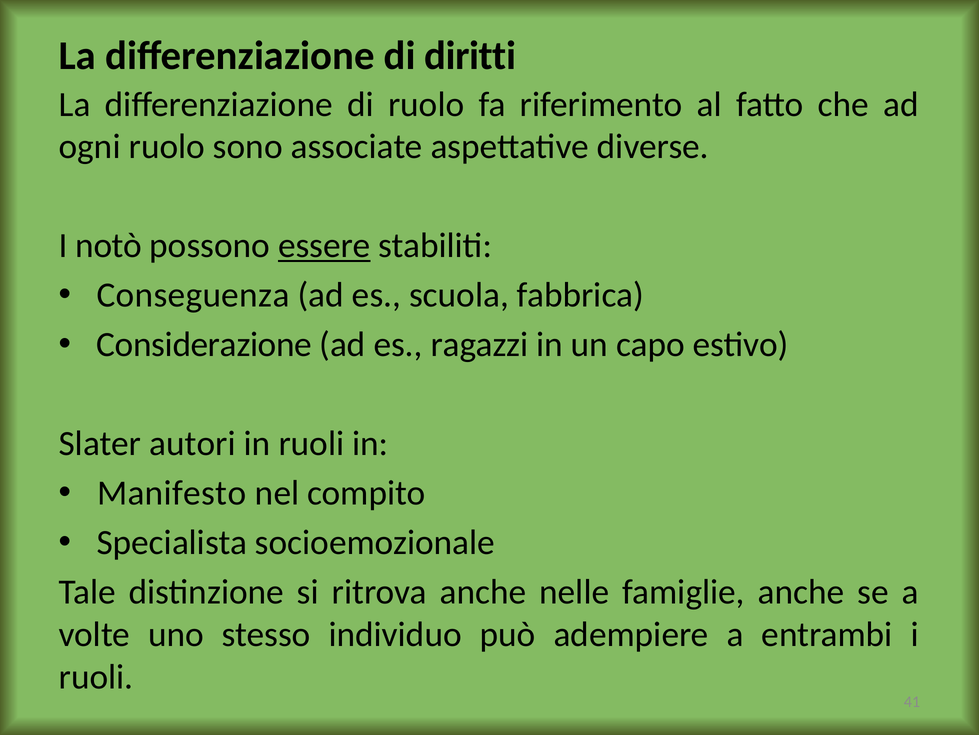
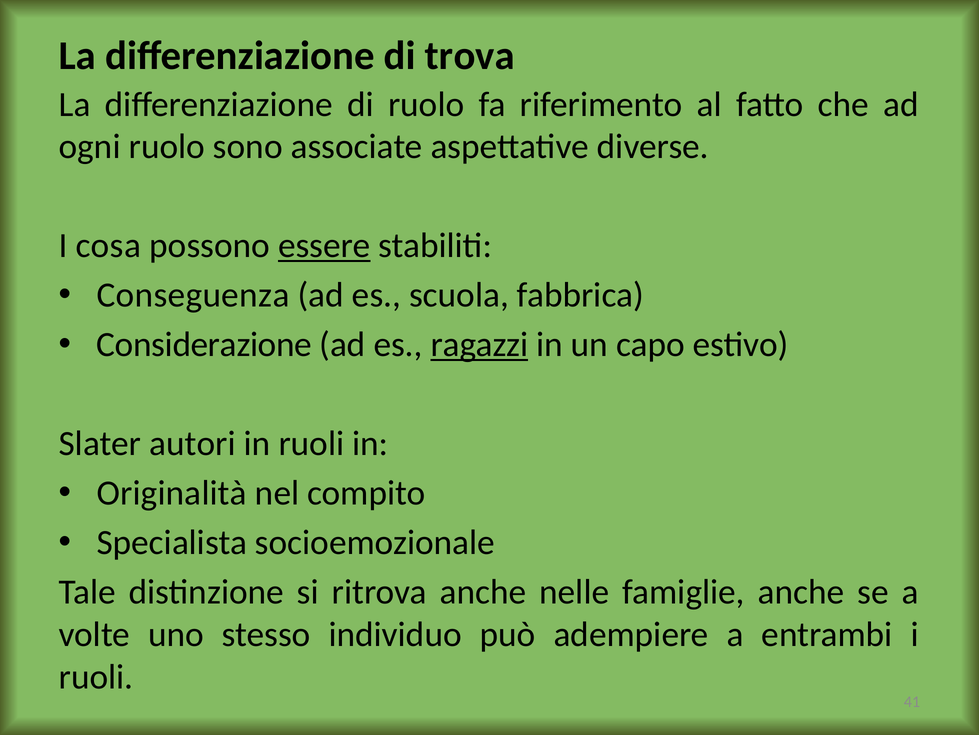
diritti: diritti -> trova (470, 56)
notò: notò -> cosa (108, 246)
ragazzi underline: none -> present (480, 344)
Manifesto: Manifesto -> Originalità (172, 493)
